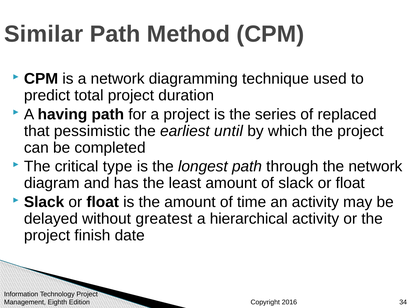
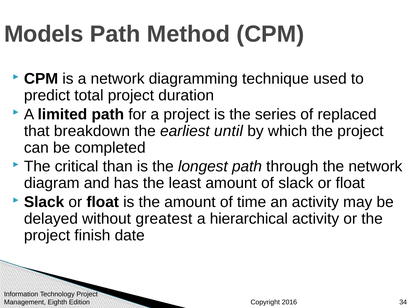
Similar: Similar -> Models (44, 34)
having: having -> limited (62, 114)
pessimistic: pessimistic -> breakdown (92, 131)
type: type -> than (118, 167)
